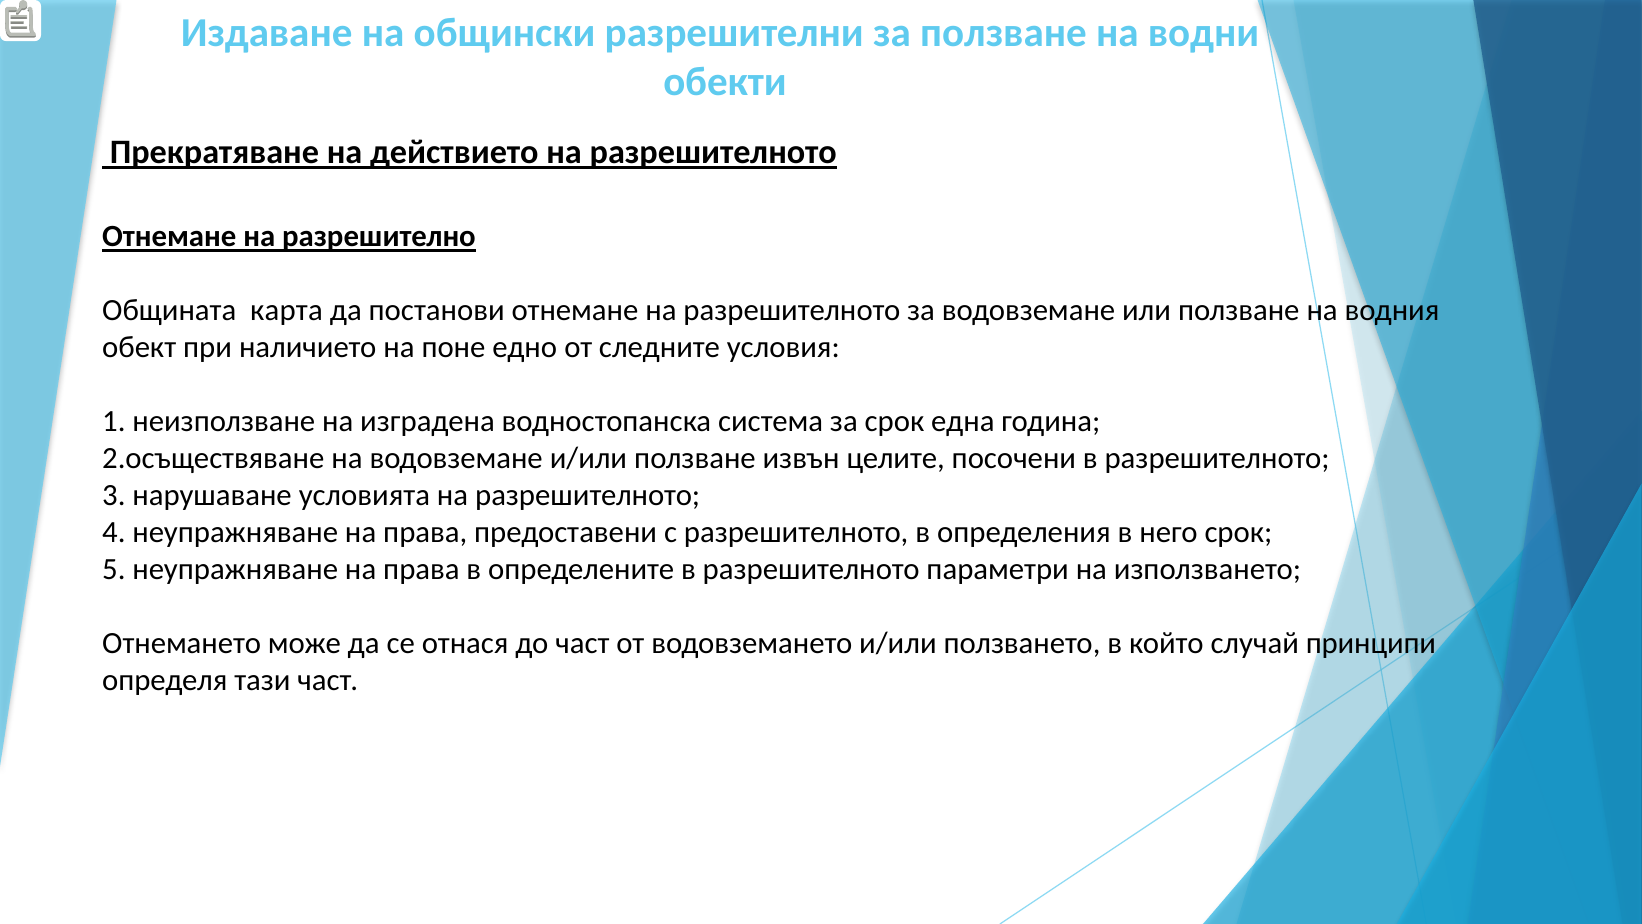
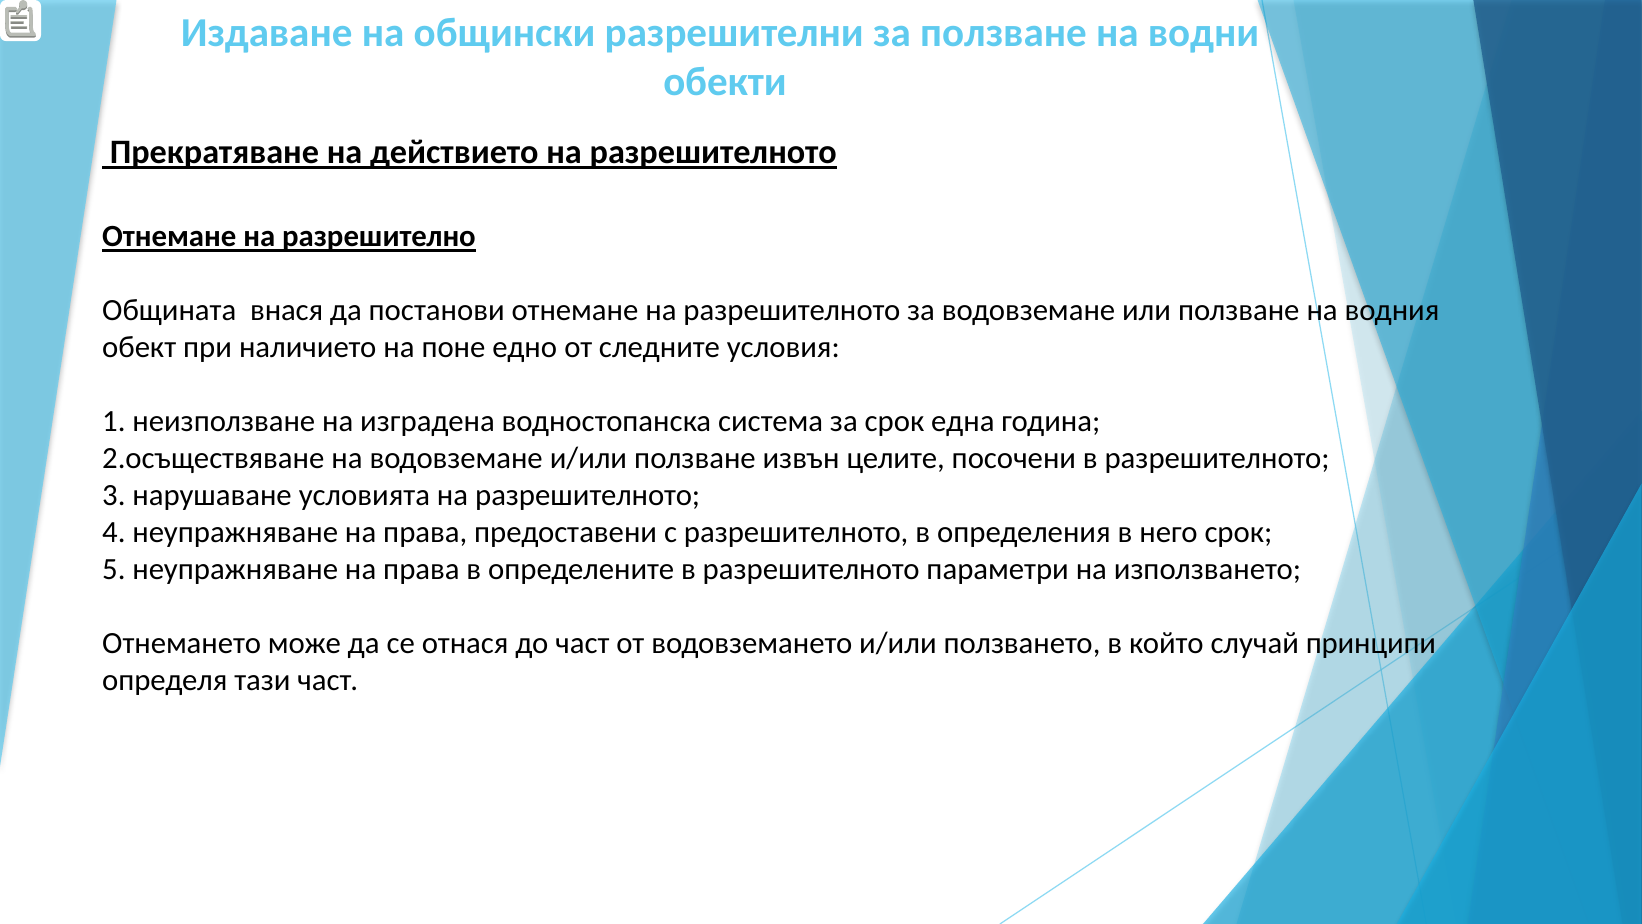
карта: карта -> внася (287, 311)
